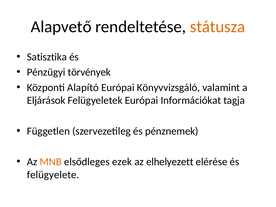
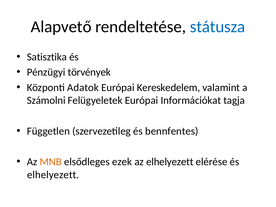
státusza colour: orange -> blue (218, 27)
Alapító: Alapító -> Adatok (83, 88)
Könyvvizsgáló: Könyvvizsgáló -> Kereskedelem (169, 88)
Eljárások: Eljárások -> Számolni (46, 100)
pénznemek: pénznemek -> bennfentes (172, 131)
felügyelete: felügyelete -> elhelyezett (53, 175)
